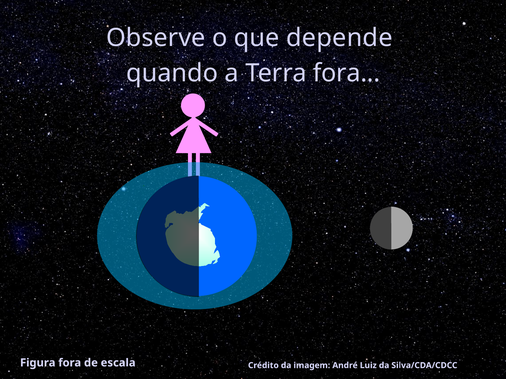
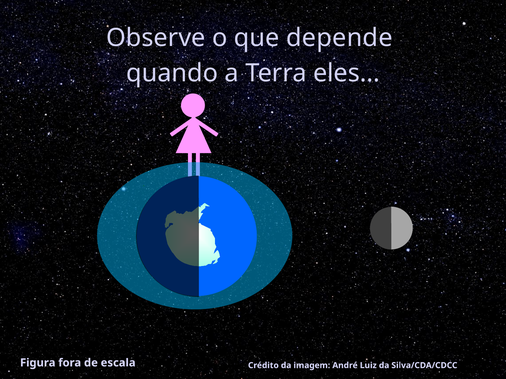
Terra fora: fora -> eles (346, 73)
